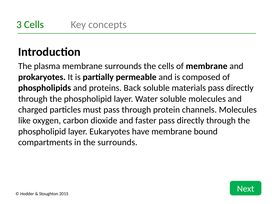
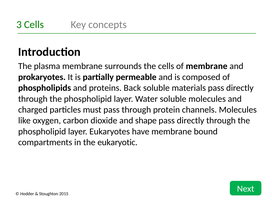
faster: faster -> shape (146, 121)
the surrounds: surrounds -> eukaryotic (118, 142)
